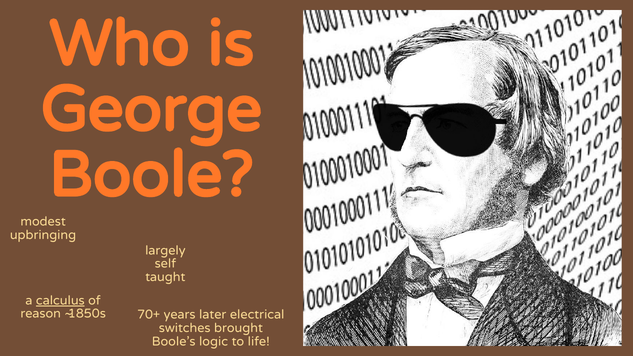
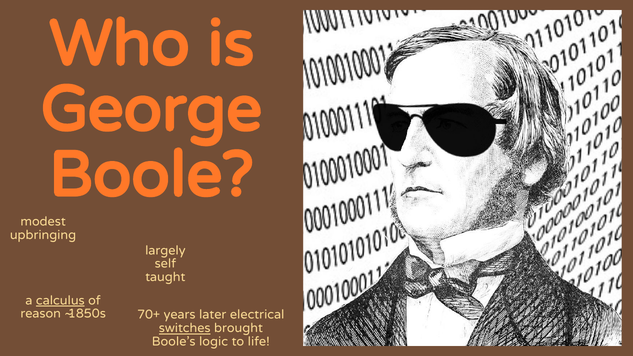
switches underline: none -> present (185, 327)
